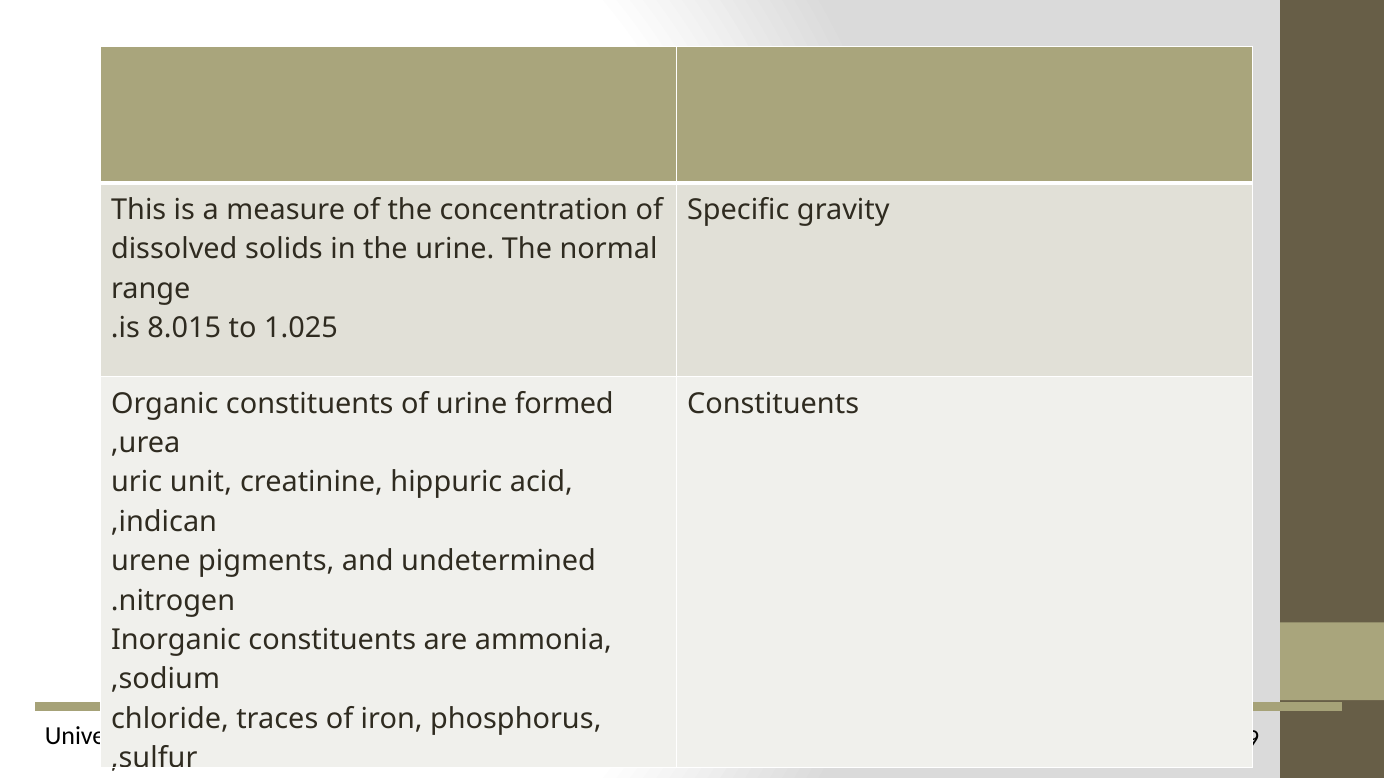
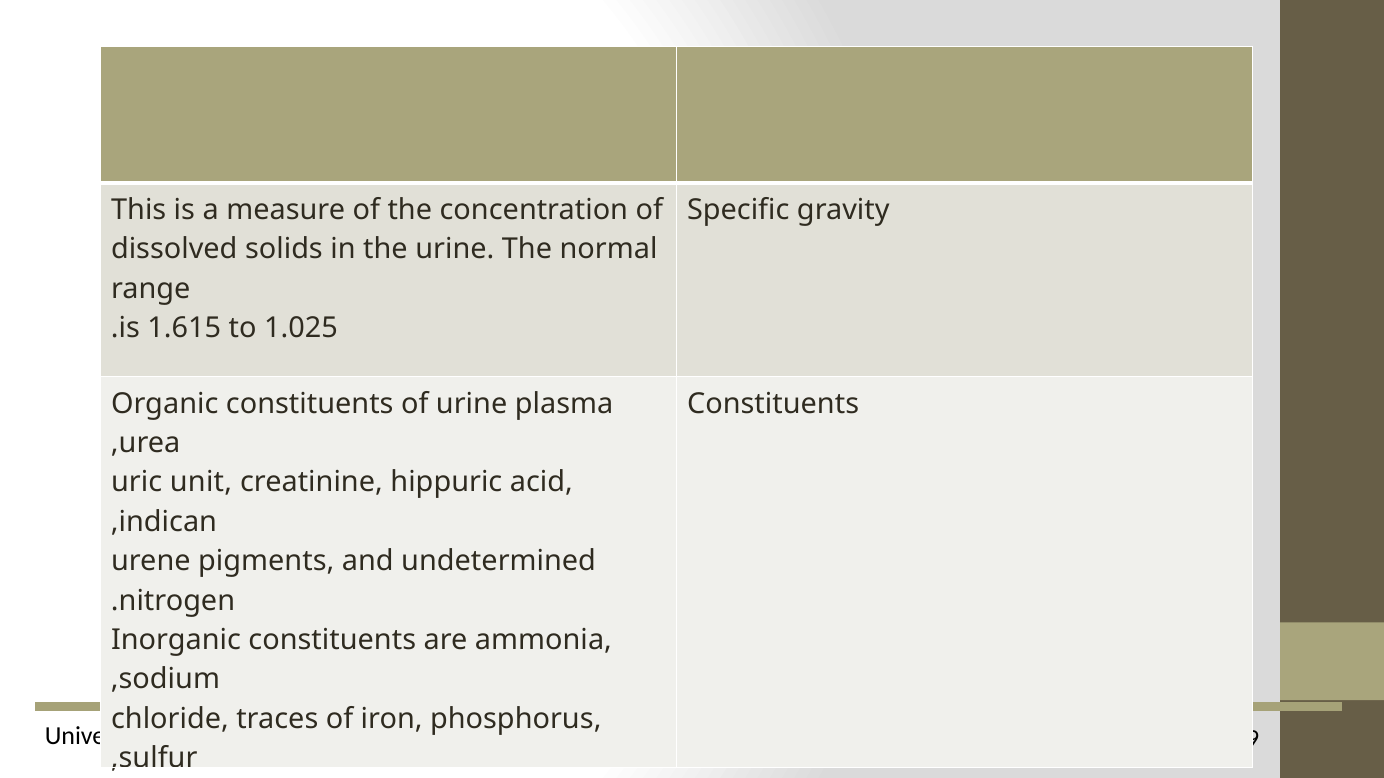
8.015: 8.015 -> 1.615 (184, 328)
formed: formed -> plasma (564, 404)
